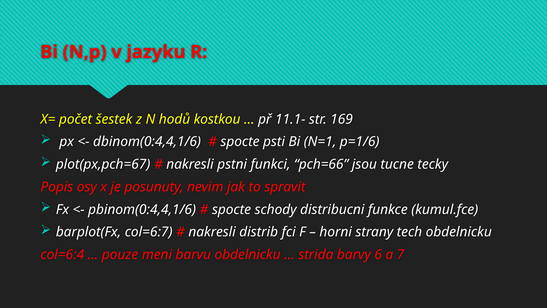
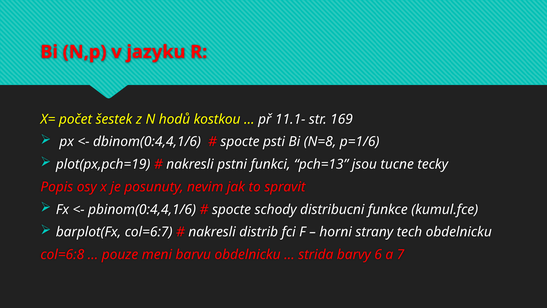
N=1: N=1 -> N=8 (320, 142)
plot(px,pch=67: plot(px,pch=67 -> plot(px,pch=19 (103, 164)
pch=66: pch=66 -> pch=13 (321, 164)
col=6:4: col=6:4 -> col=6:8 (62, 254)
